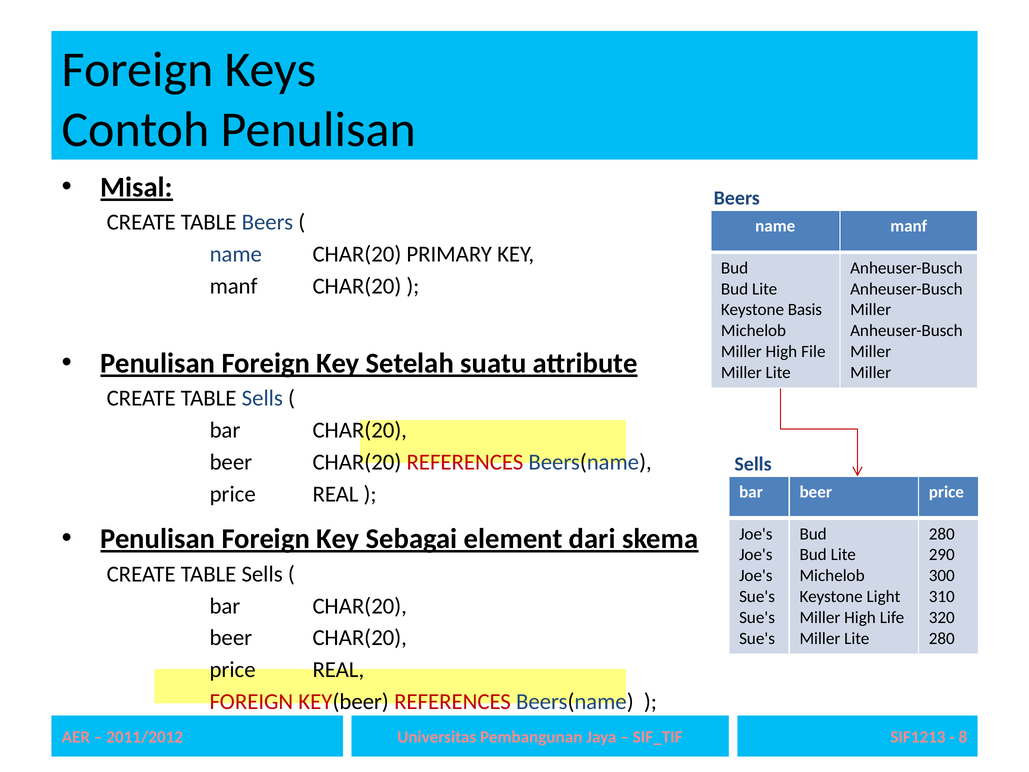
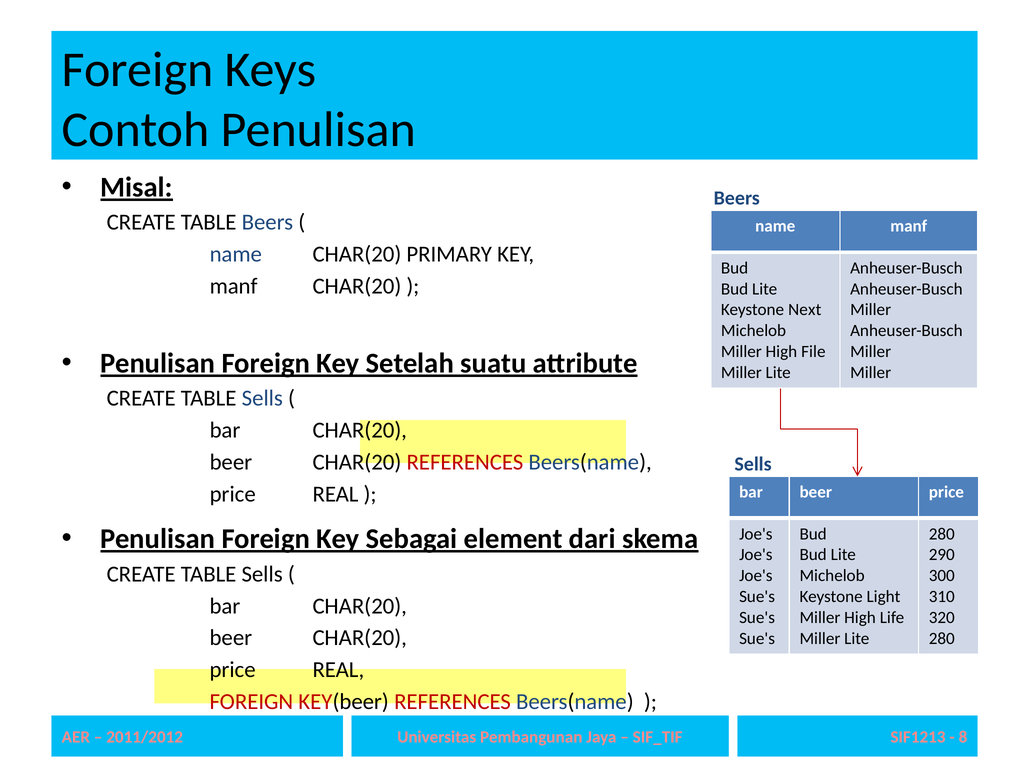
Basis: Basis -> Next (805, 310)
